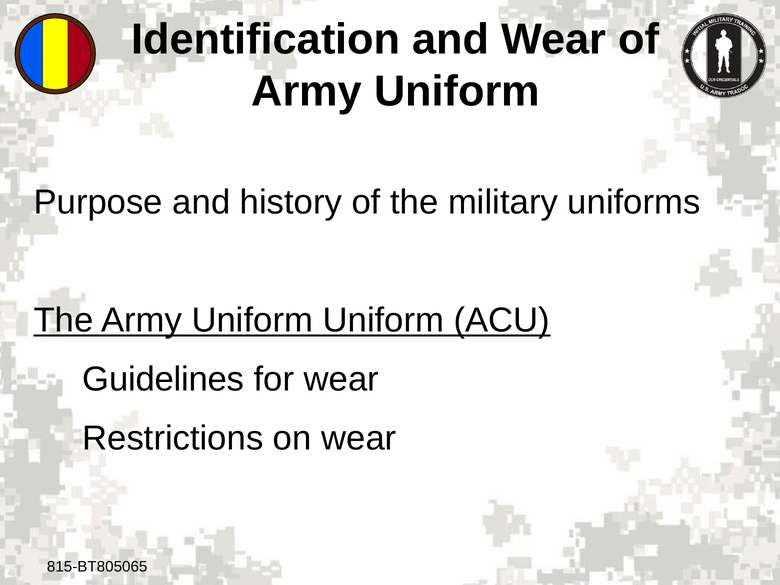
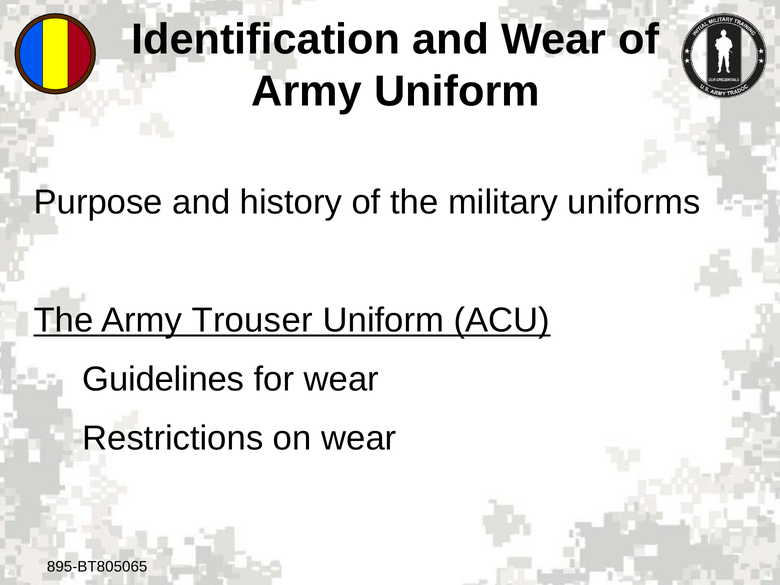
The Army Uniform: Uniform -> Trouser (252, 320)
815-BT805065: 815-BT805065 -> 895-BT805065 (97, 567)
